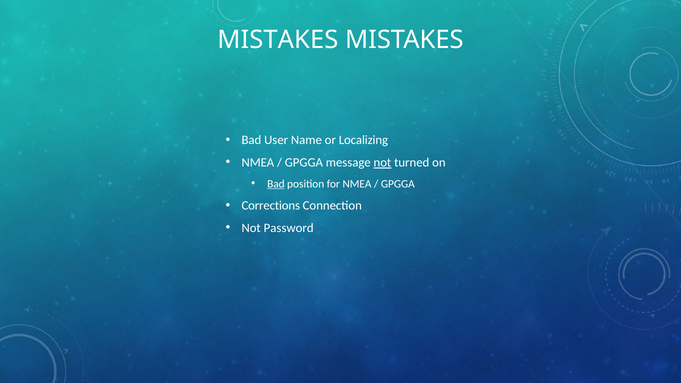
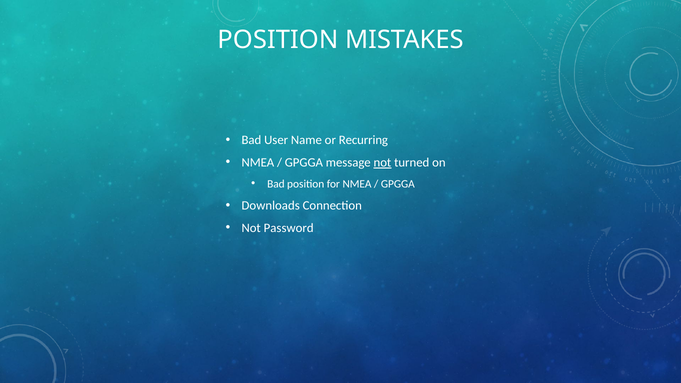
MISTAKES: MISTAKES -> POSITION (278, 40)
Localizing: Localizing -> Recurring (363, 140)
Bad underline: present -> none (276, 184)
Corrections: Corrections -> Downloads (271, 206)
